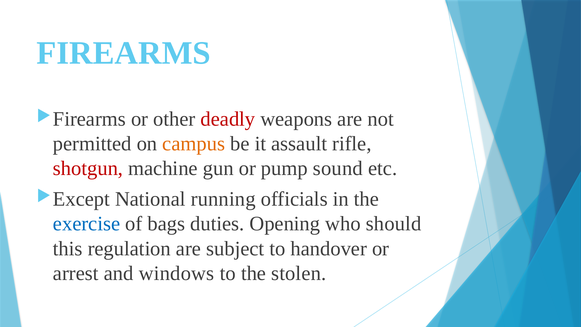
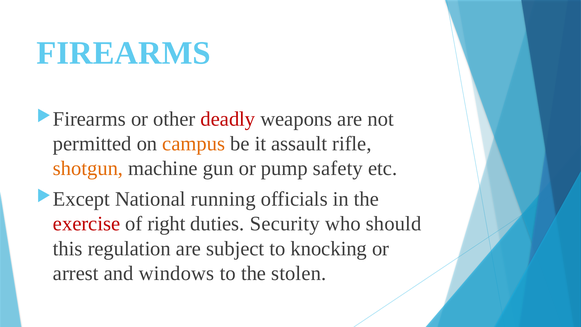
shotgun colour: red -> orange (88, 168)
sound: sound -> safety (338, 168)
exercise colour: blue -> red (87, 224)
bags: bags -> right (166, 224)
Opening: Opening -> Security (285, 224)
handover: handover -> knocking (329, 248)
